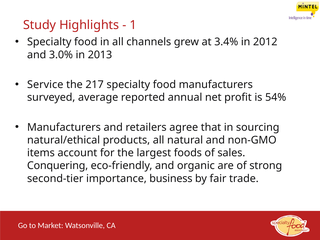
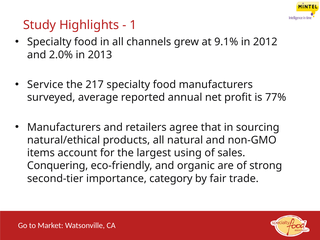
3.4%: 3.4% -> 9.1% (226, 42)
3.0%: 3.0% -> 2.0% (61, 55)
54%: 54% -> 77% (276, 97)
foods: foods -> using (188, 153)
business: business -> category (171, 178)
